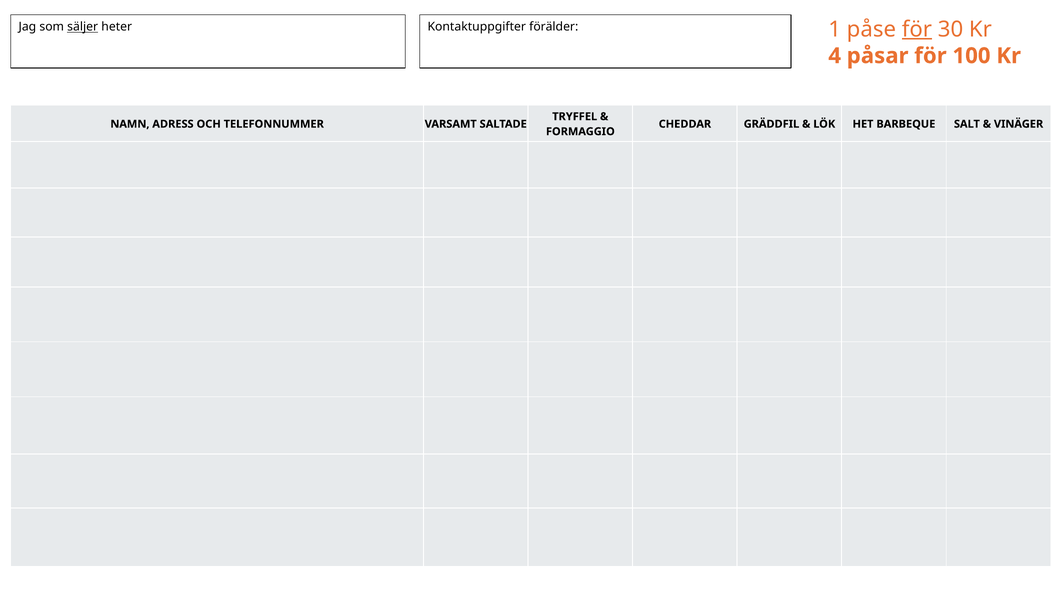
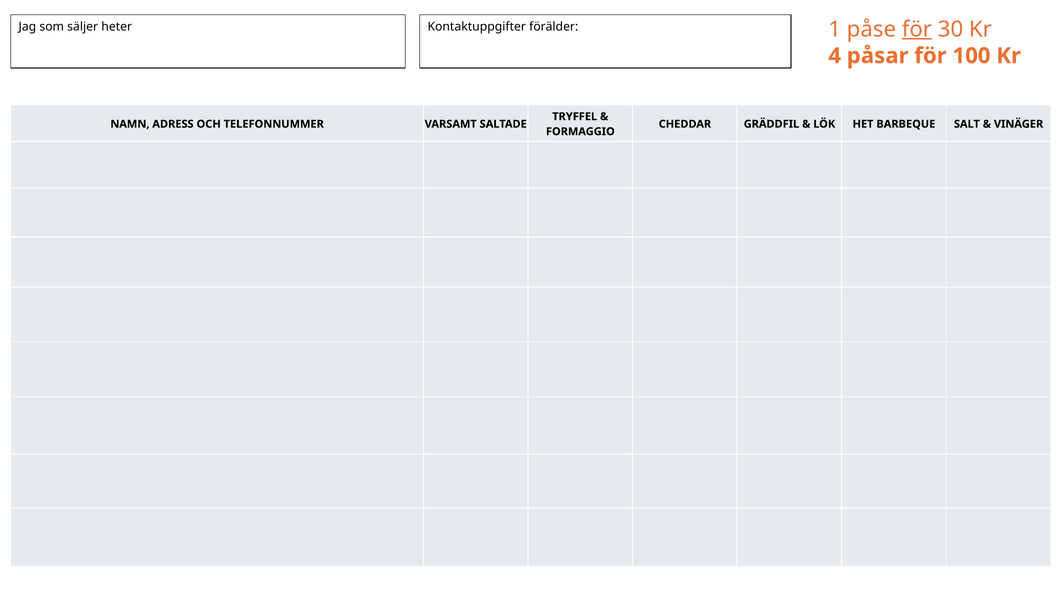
säljer underline: present -> none (83, 27)
